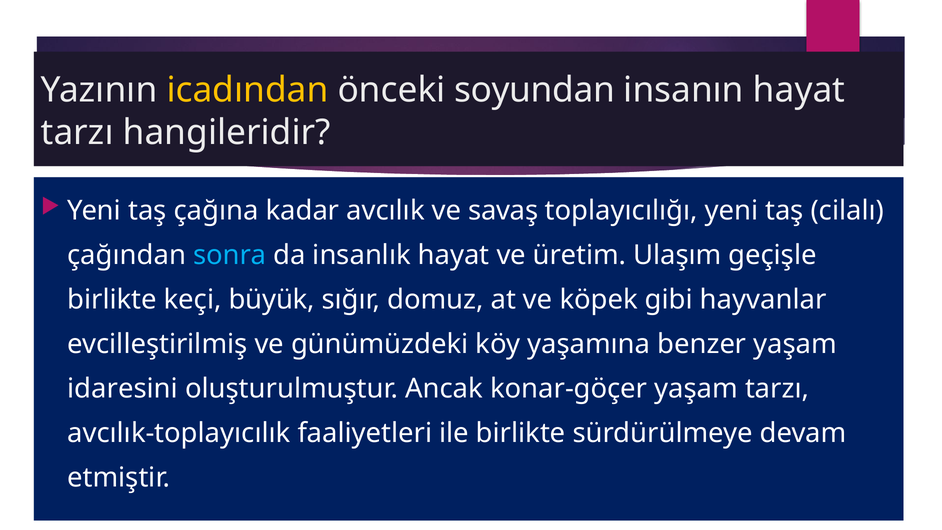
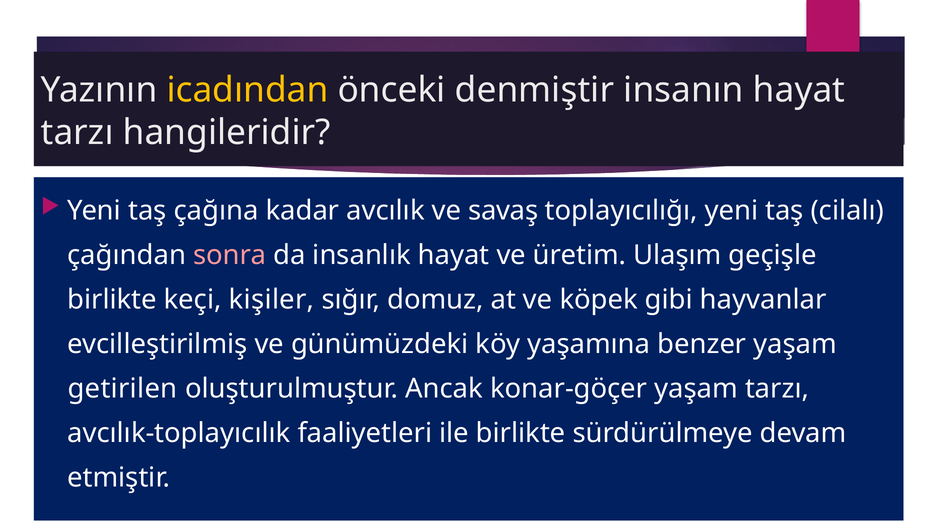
soyundan: soyundan -> denmiştir (534, 90)
sonra colour: light blue -> pink (230, 255)
büyük: büyük -> kişiler (272, 300)
idaresini: idaresini -> getirilen (123, 389)
